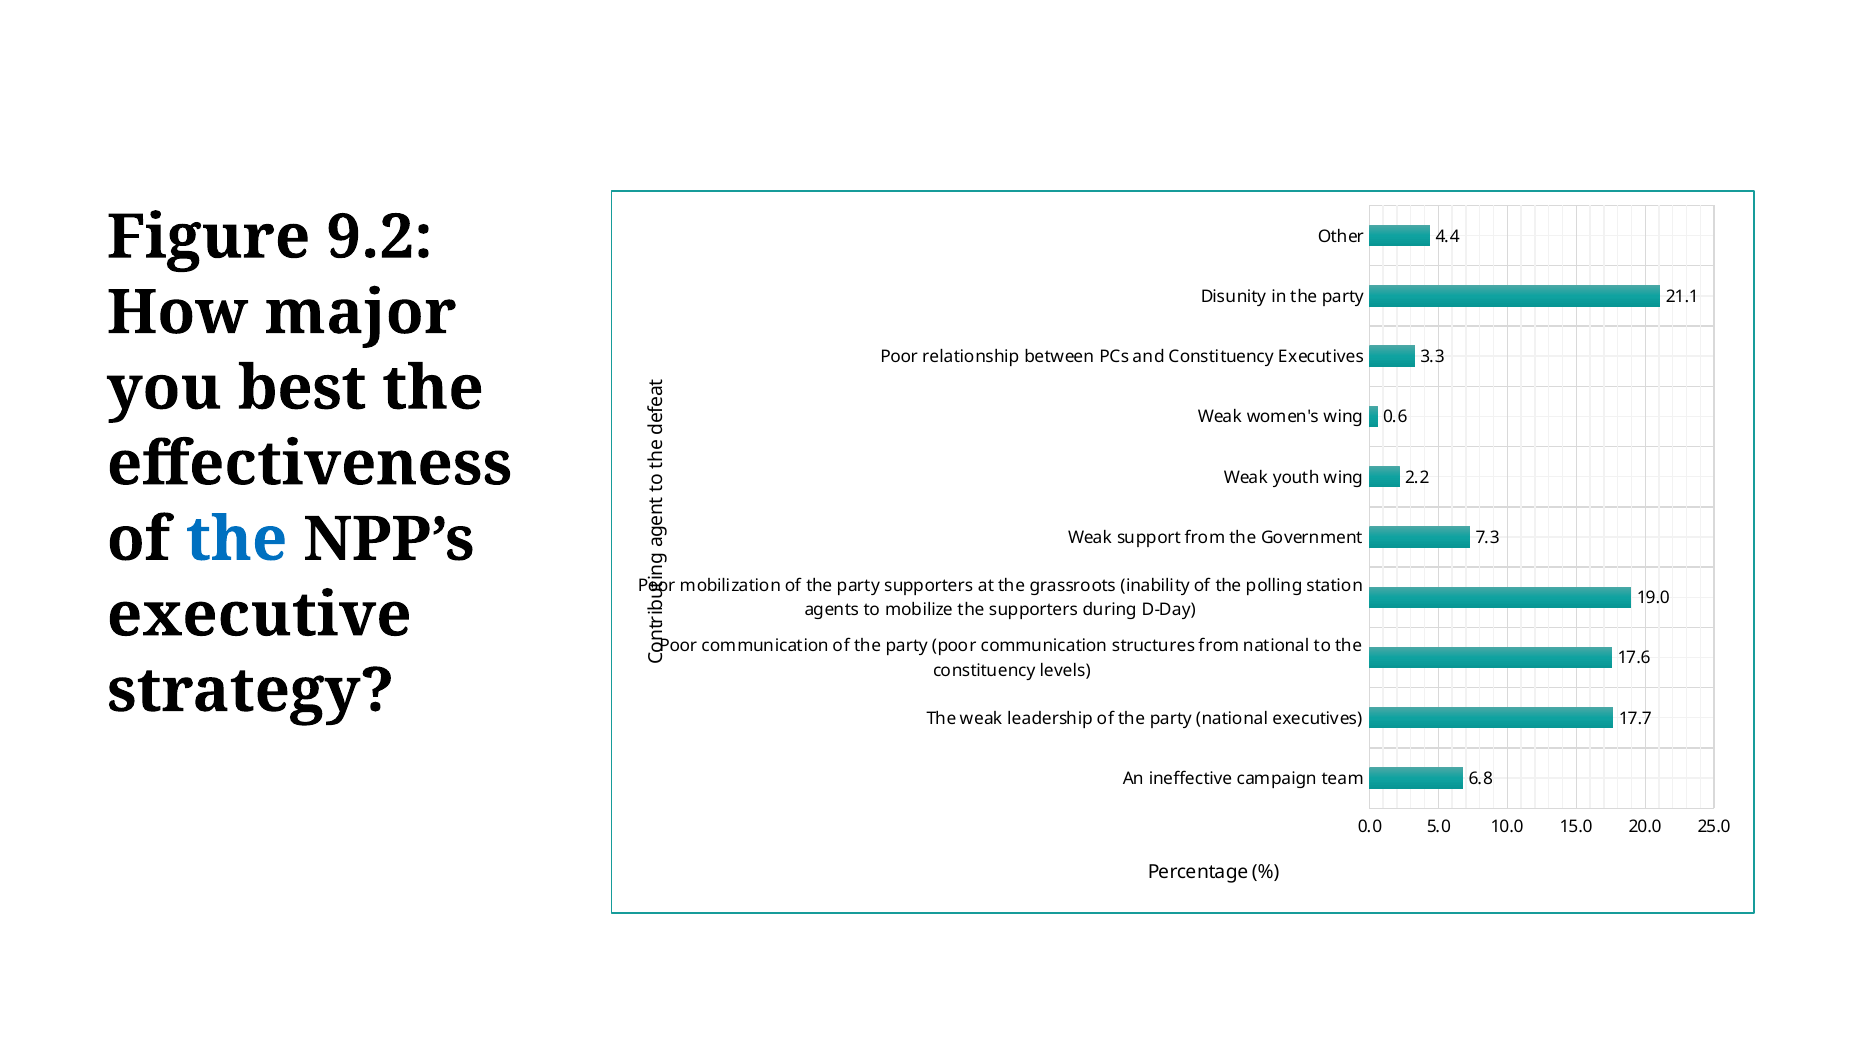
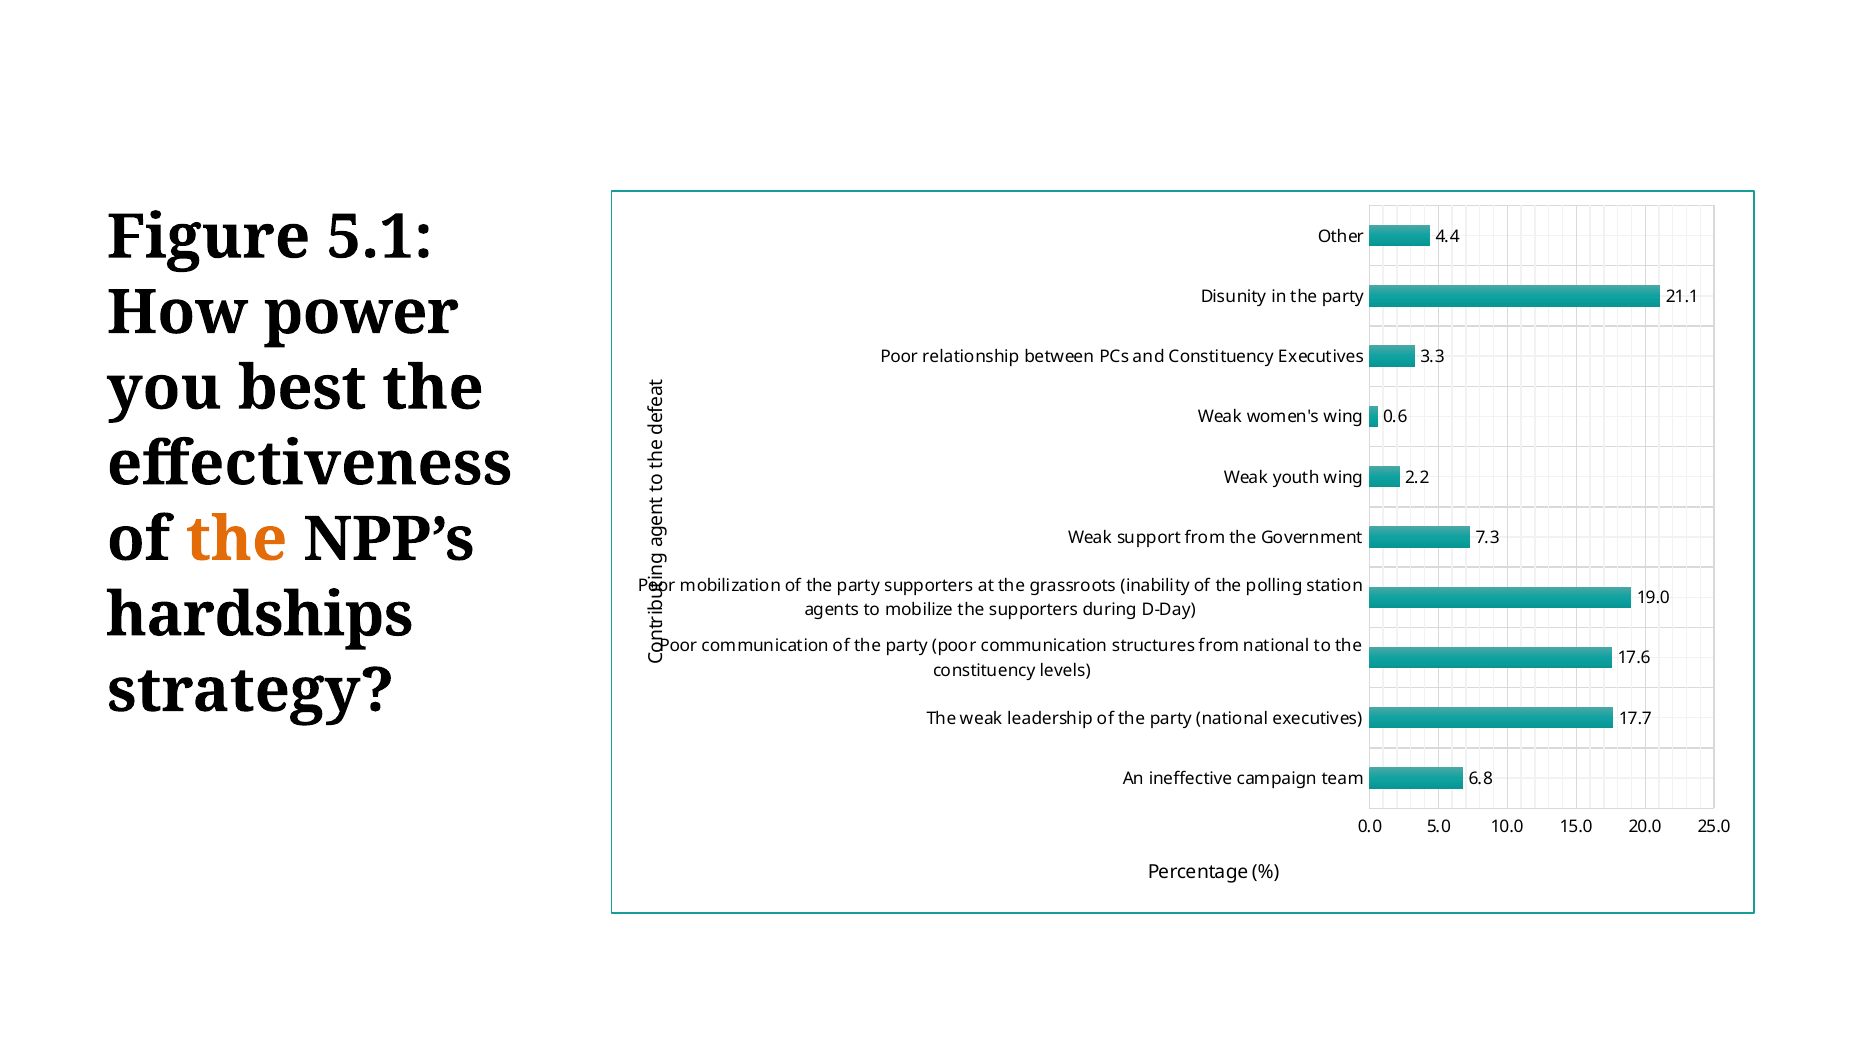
9.2: 9.2 -> 5.1 (380, 237)
major: major -> power (361, 313)
the colour: blue -> orange (237, 540)
executive: executive -> hardships (260, 615)
